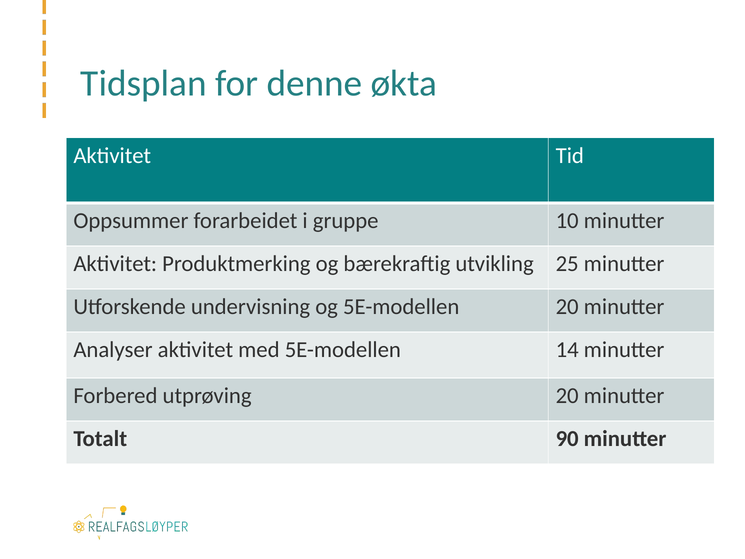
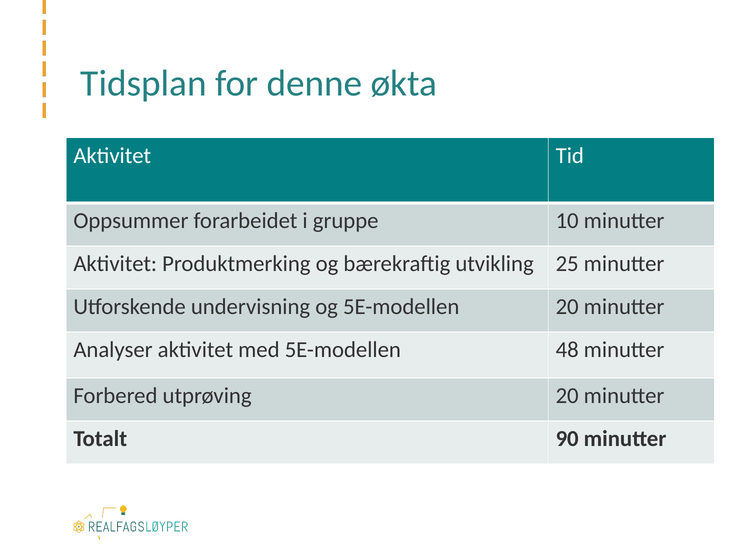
14: 14 -> 48 (567, 350)
